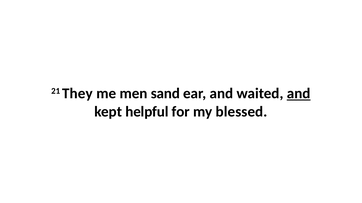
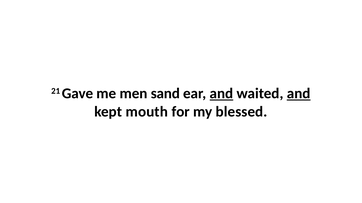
They: They -> Gave (78, 94)
and underline: none -> present (221, 94)
helpful: helpful -> mouth (147, 112)
